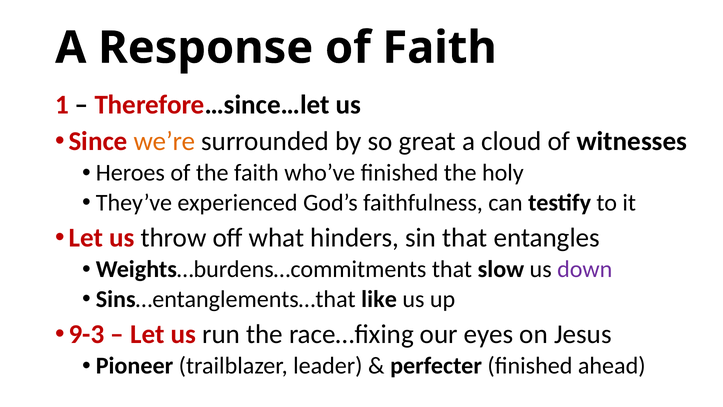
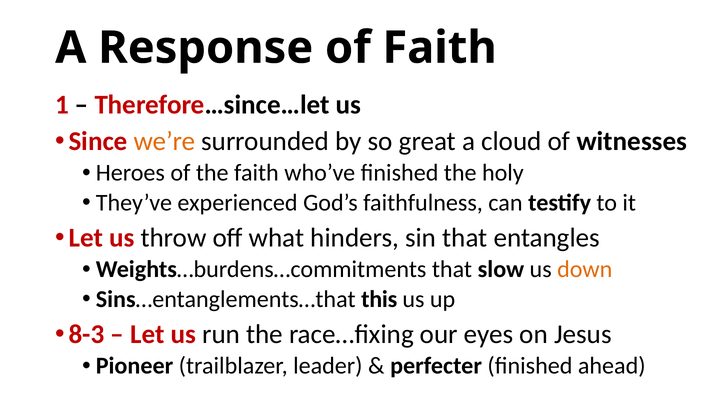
down colour: purple -> orange (585, 269)
like: like -> this (379, 299)
9-3: 9-3 -> 8-3 (87, 334)
